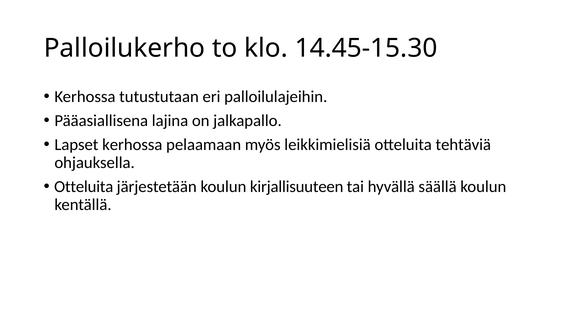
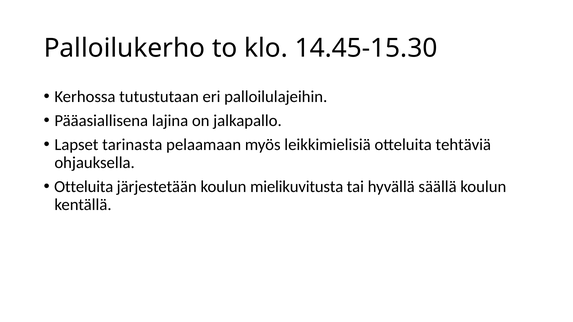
Lapset kerhossa: kerhossa -> tarinasta (132, 145)
kirjallisuuteen: kirjallisuuteen -> mielikuvitusta (297, 187)
